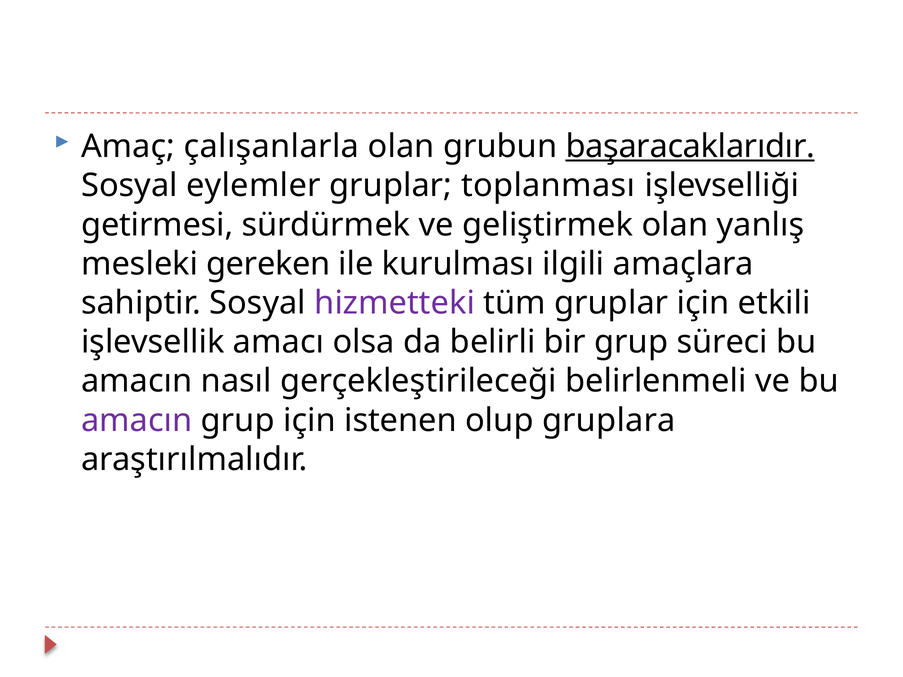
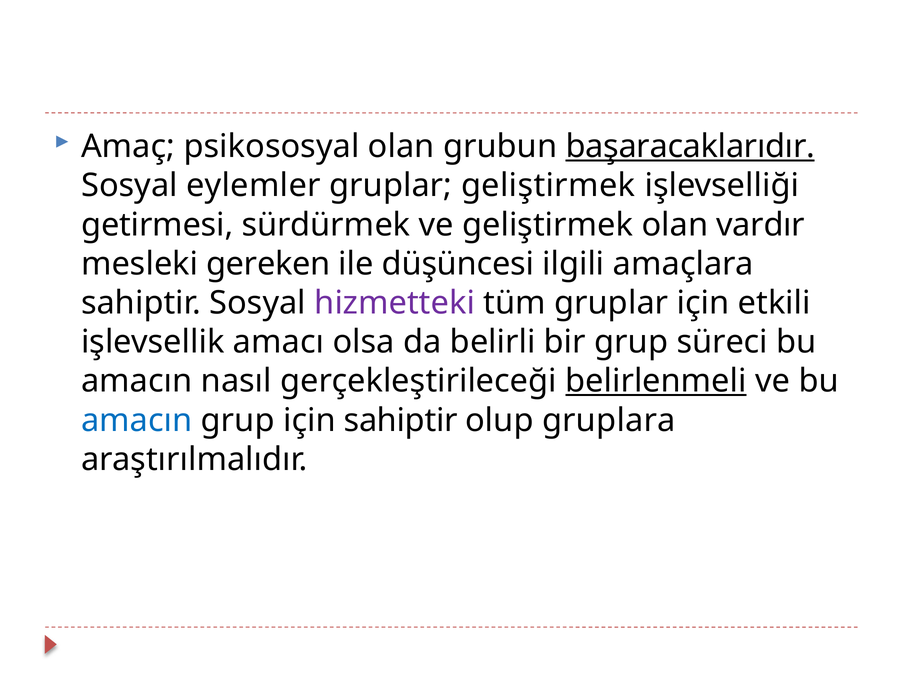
çalışanlarla: çalışanlarla -> psikososyal (272, 147)
gruplar toplanması: toplanması -> geliştirmek (548, 186)
yanlış: yanlış -> vardır (761, 225)
kurulması: kurulması -> düşüncesi (458, 264)
belirlenmeli underline: none -> present (656, 381)
amacın colour: purple -> blue (137, 420)
için istenen: istenen -> sahiptir (401, 420)
